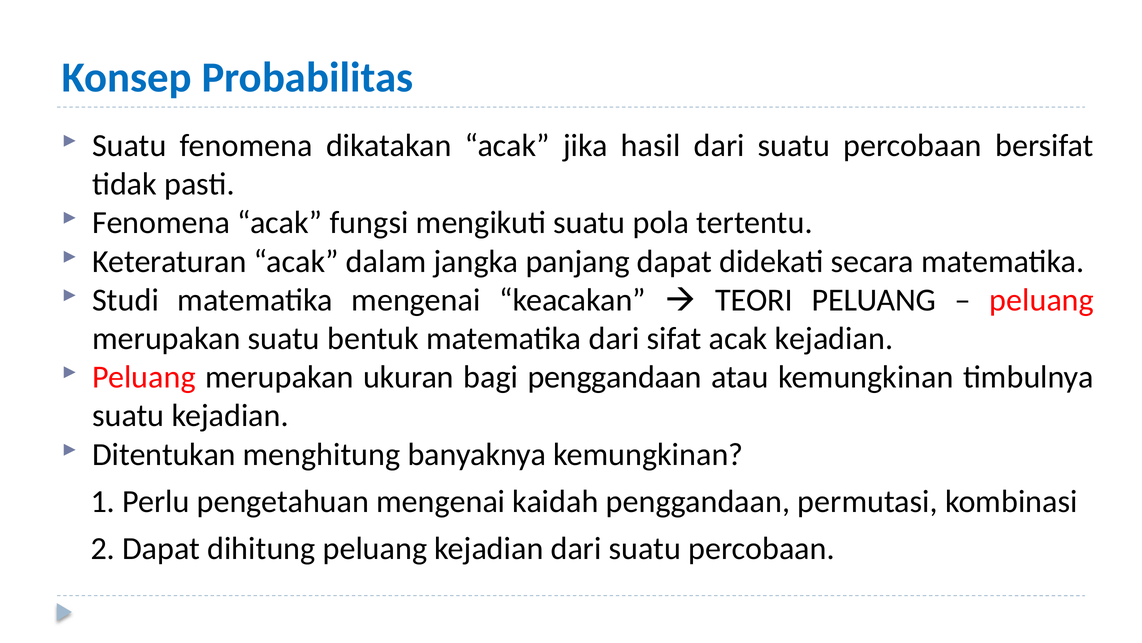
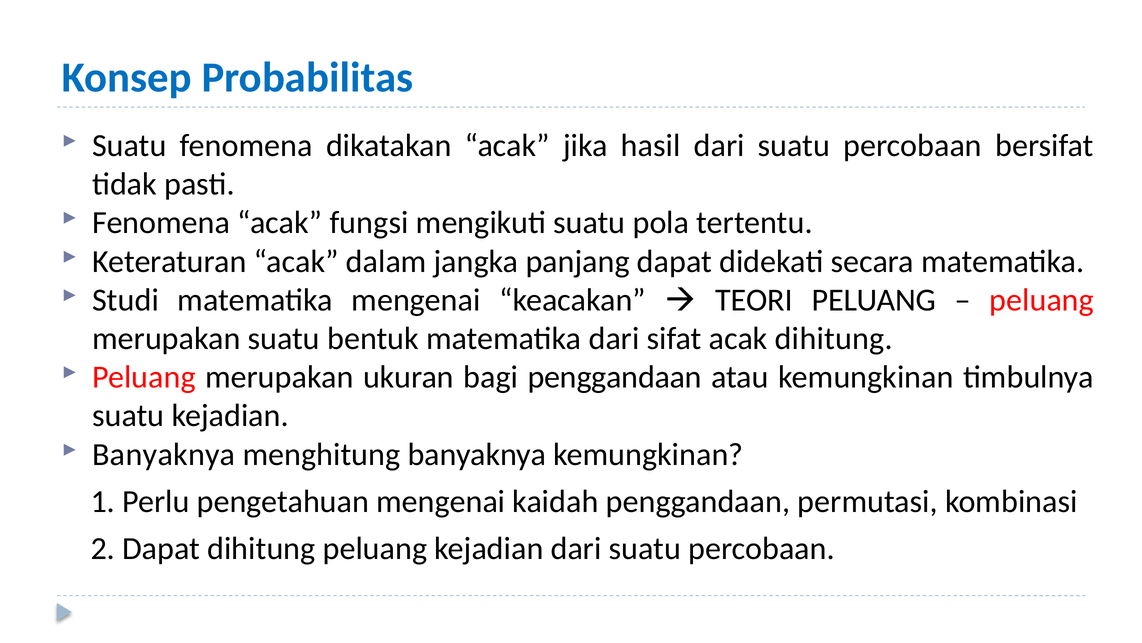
acak kejadian: kejadian -> dihitung (834, 339)
Ditentukan: Ditentukan -> Banyaknya (164, 454)
